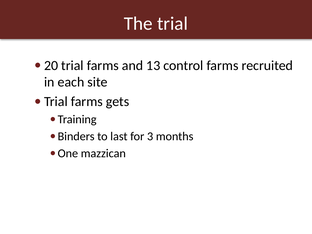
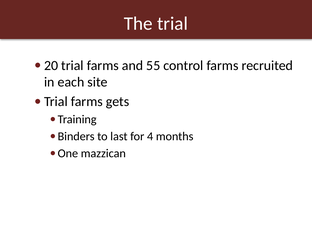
13: 13 -> 55 (153, 65)
3: 3 -> 4 (150, 136)
